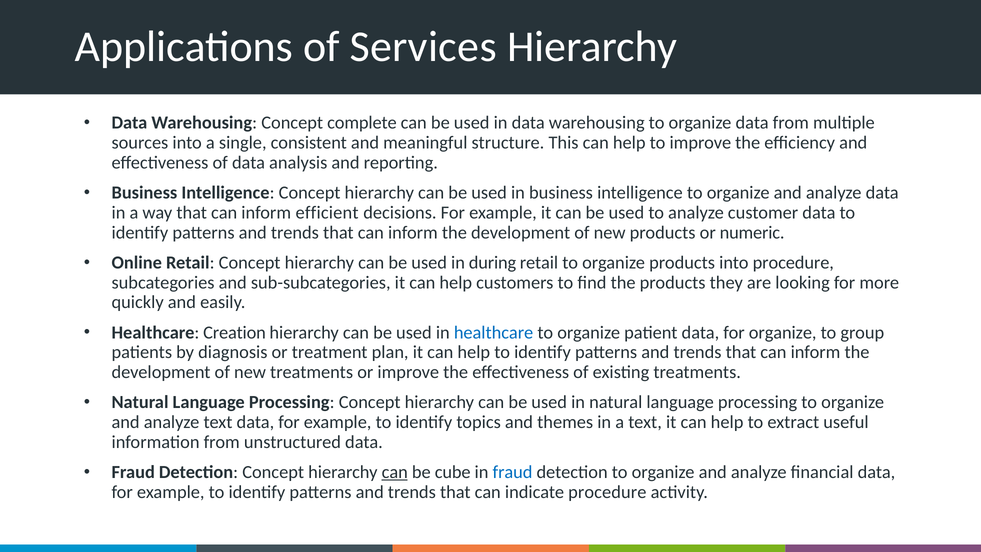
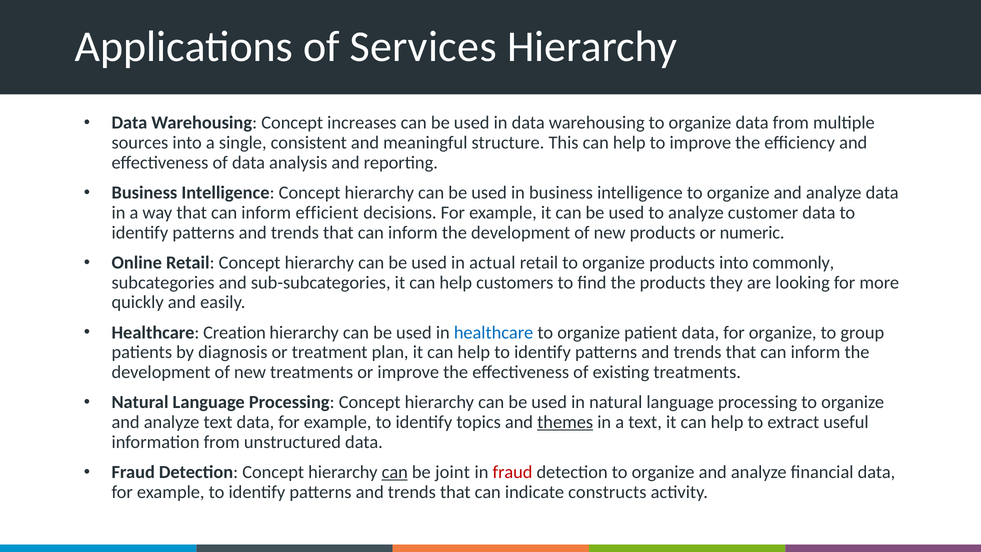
complete: complete -> increases (362, 123)
during: during -> actual (492, 263)
into procedure: procedure -> commonly (793, 263)
themes underline: none -> present (565, 422)
cube: cube -> joint (453, 472)
fraud colour: blue -> red (513, 472)
indicate procedure: procedure -> constructs (607, 492)
